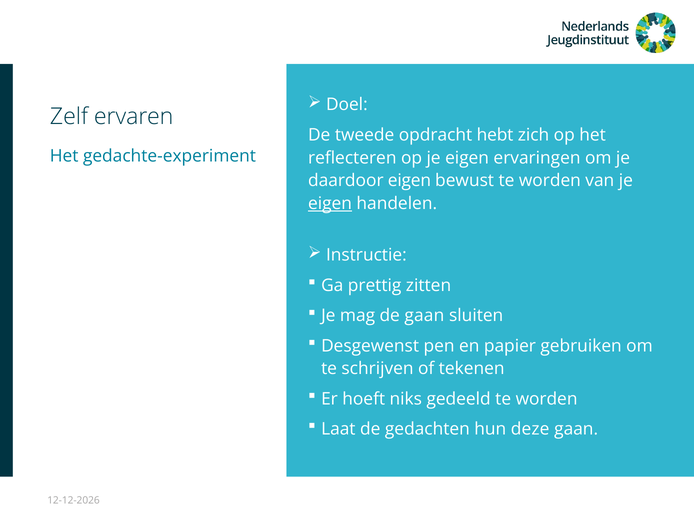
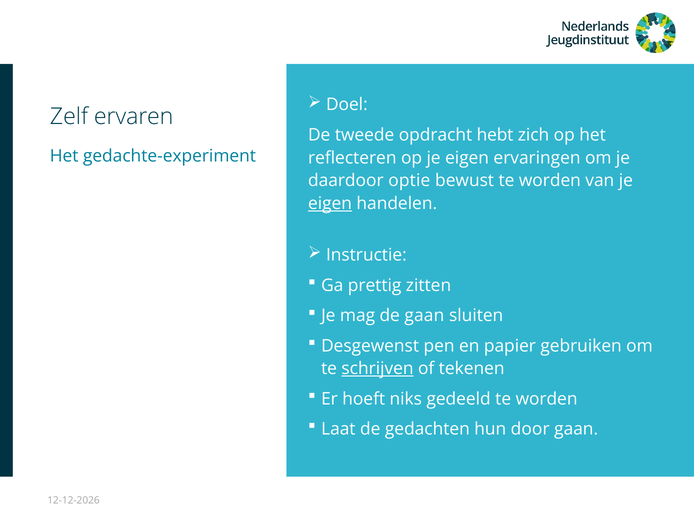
daardoor eigen: eigen -> optie (409, 181)
schrijven underline: none -> present (378, 369)
deze: deze -> door (530, 429)
